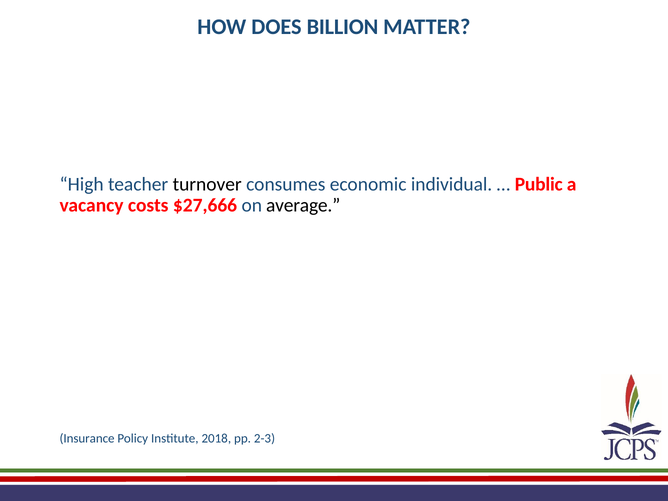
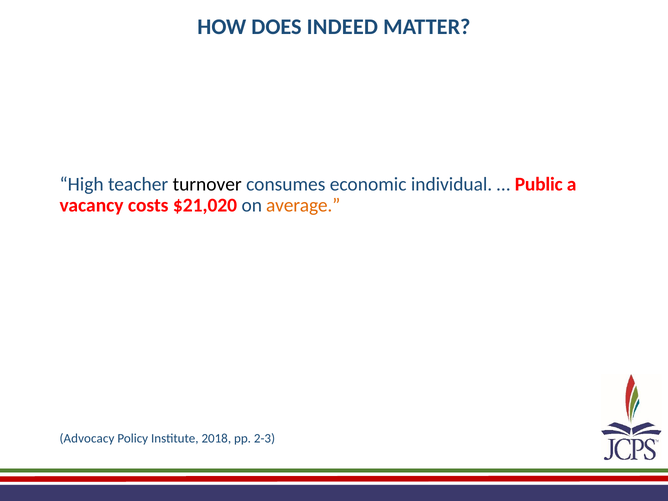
BILLION: BILLION -> INDEED (342, 27)
$27,666: $27,666 -> $21,020 (205, 205)
average colour: black -> orange (303, 205)
Insurance: Insurance -> Advocacy (87, 438)
